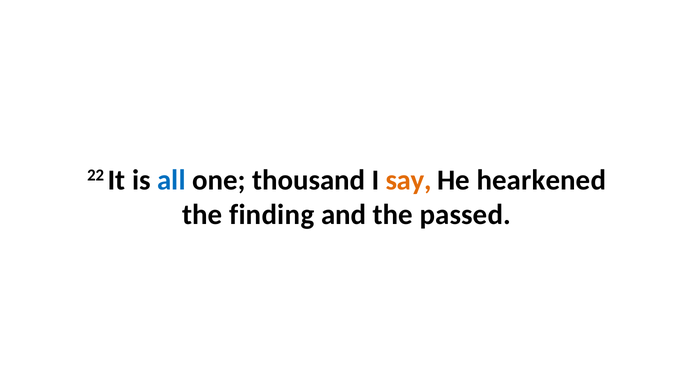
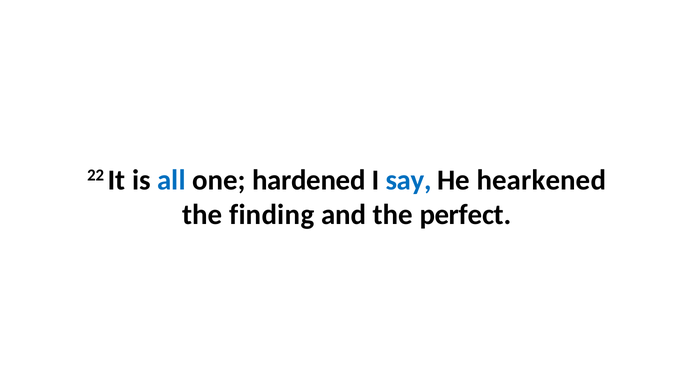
thousand: thousand -> hardened (309, 180)
say colour: orange -> blue (409, 180)
passed: passed -> perfect (465, 215)
